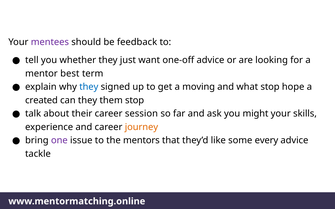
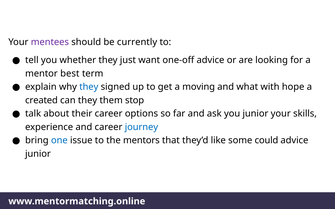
feedback: feedback -> currently (137, 42)
what stop: stop -> with (270, 87)
session: session -> options (141, 114)
you might: might -> junior (255, 114)
journey colour: orange -> blue (141, 127)
one colour: purple -> blue (59, 141)
every: every -> could (266, 141)
tackle: tackle -> junior (38, 154)
